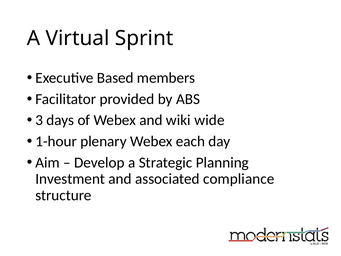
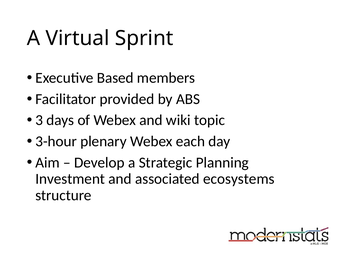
wide: wide -> topic (209, 120)
1-hour: 1-hour -> 3-hour (56, 141)
compliance: compliance -> ecosystems (239, 179)
